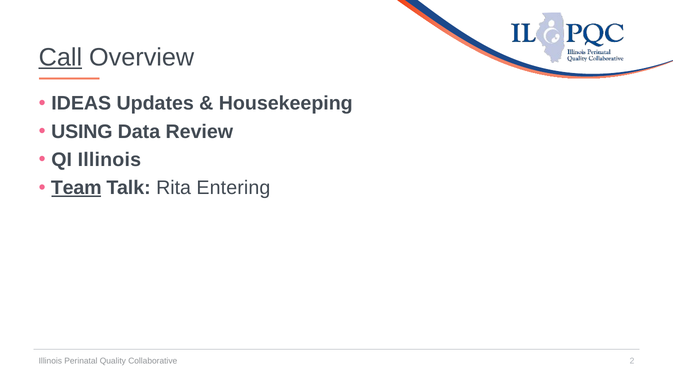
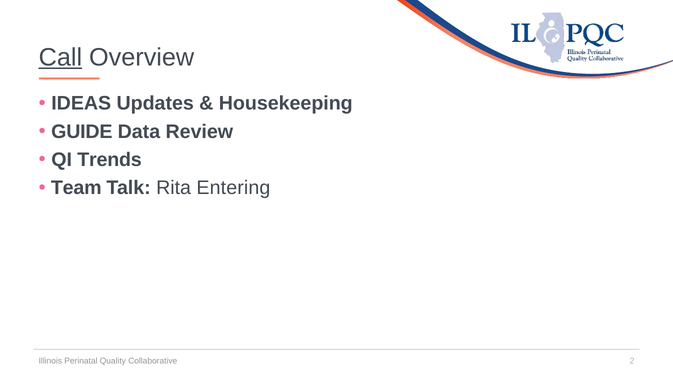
USING: USING -> GUIDE (82, 132)
QI Illinois: Illinois -> Trends (110, 160)
Team underline: present -> none (76, 188)
